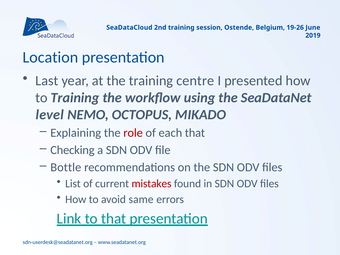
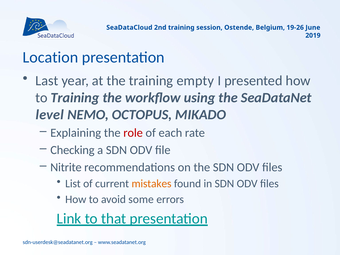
centre: centre -> empty (195, 81)
each that: that -> rate (195, 133)
Bottle: Bottle -> Nitrite (66, 167)
mistakes colour: red -> orange (152, 184)
same: same -> some (141, 199)
